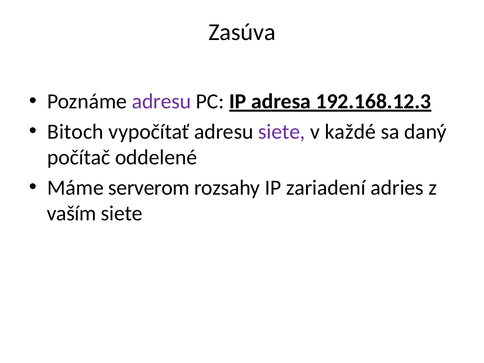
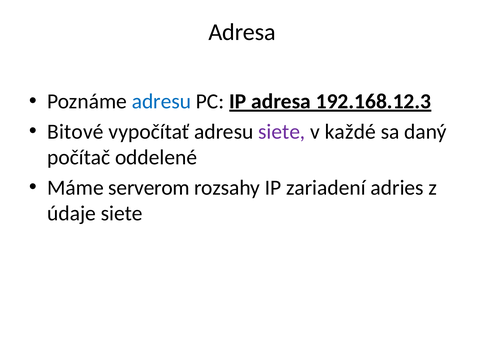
Zasúva: Zasúva -> Adresa (242, 32)
adresu colour: purple -> blue (161, 102)
Bitoch: Bitoch -> Bitové (75, 132)
vaším: vaším -> údaje (72, 213)
